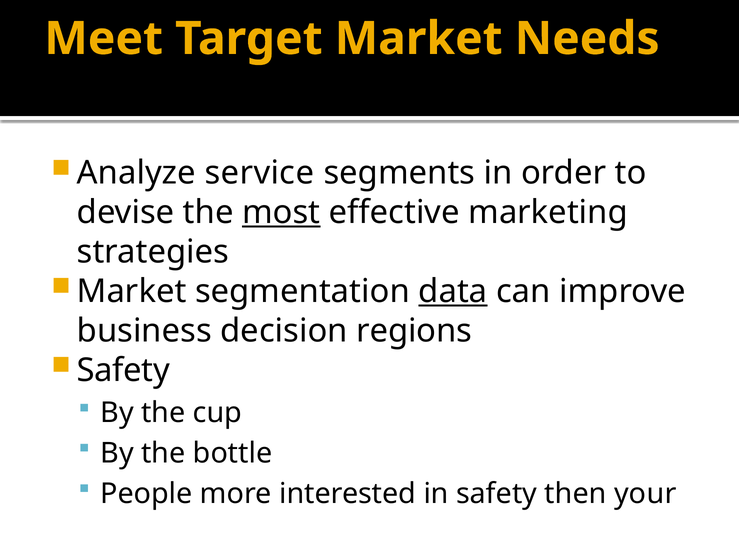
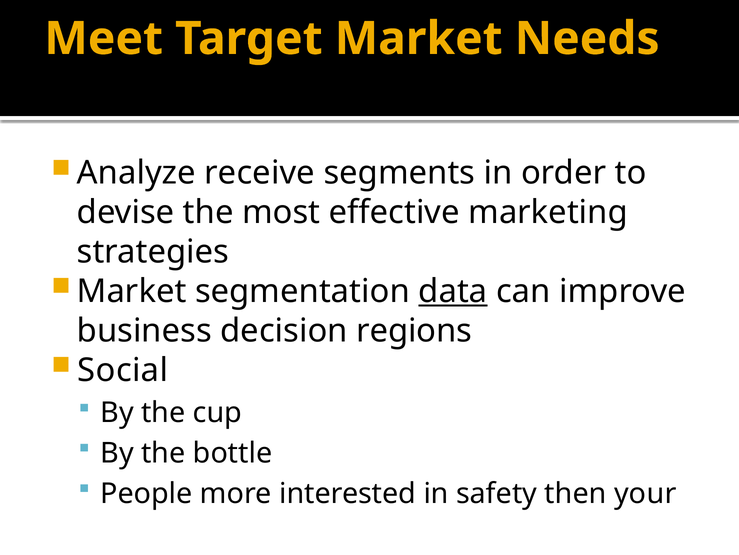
service: service -> receive (260, 173)
most underline: present -> none (281, 212)
Safety: Safety -> Social (123, 370)
